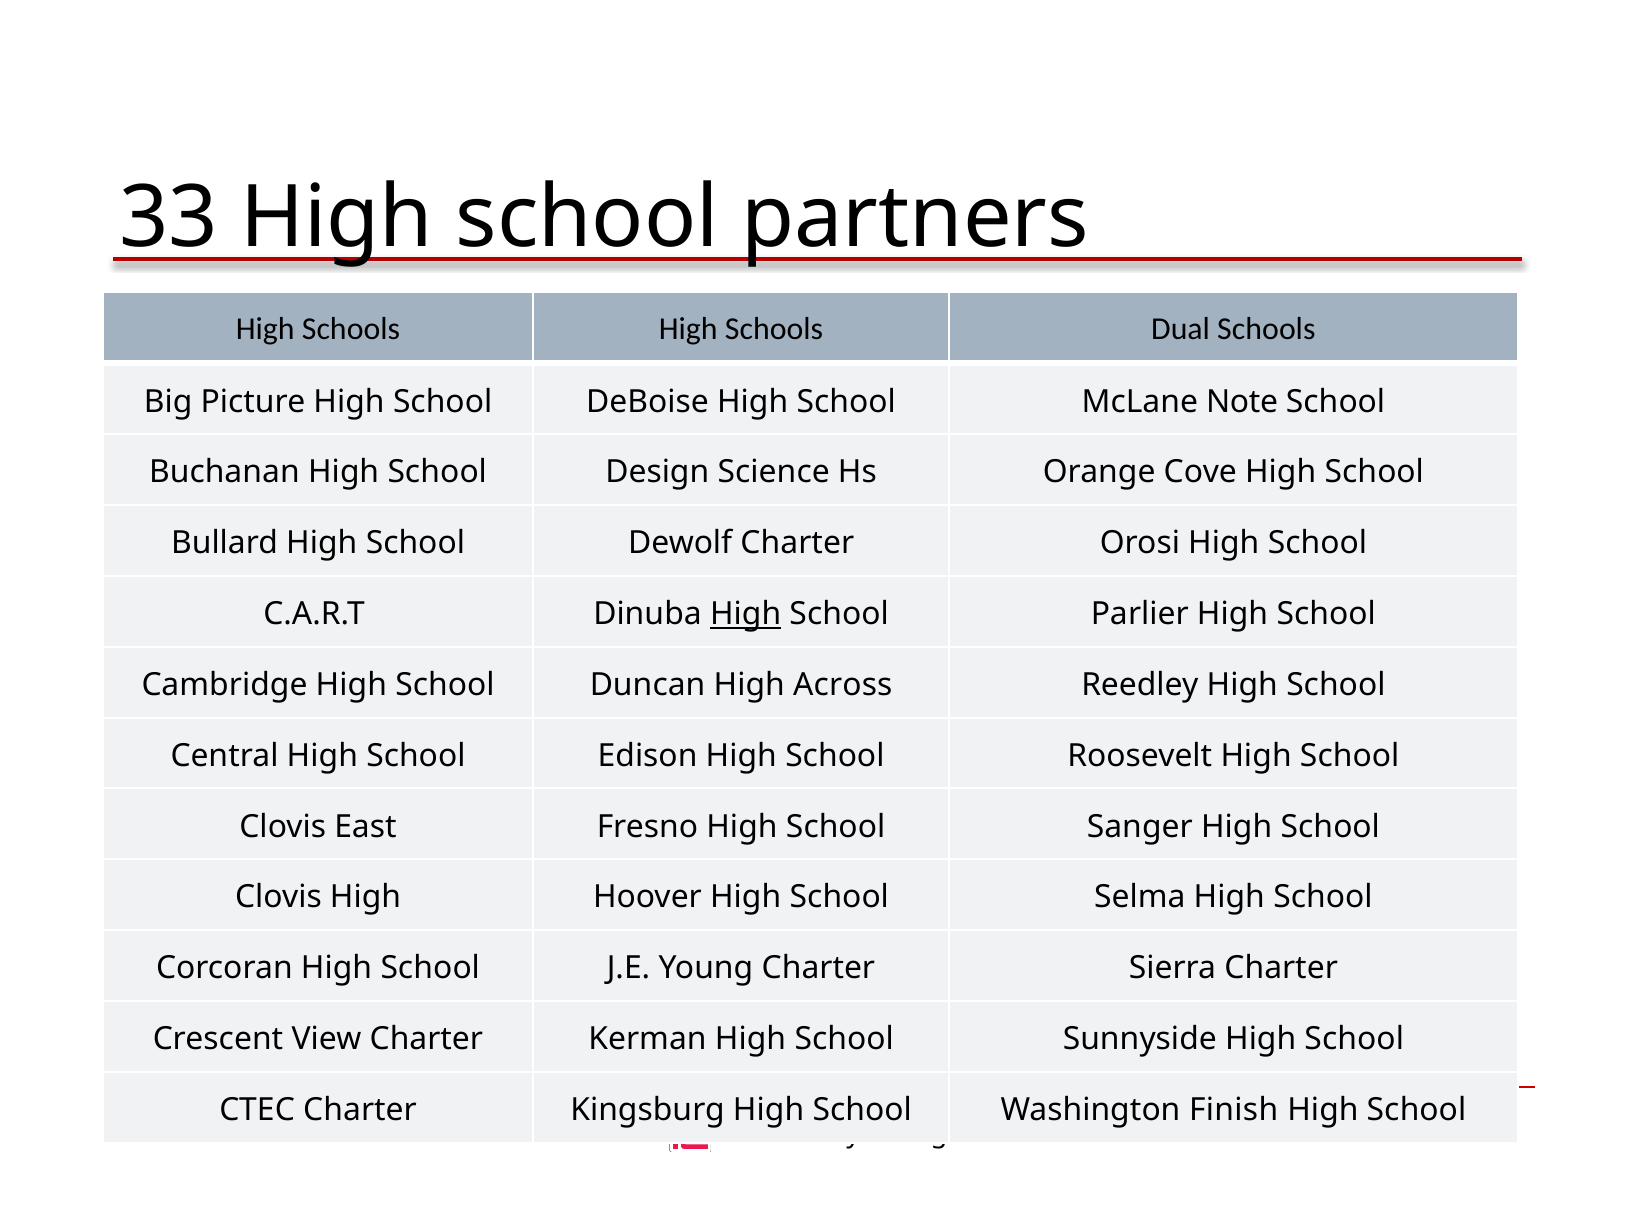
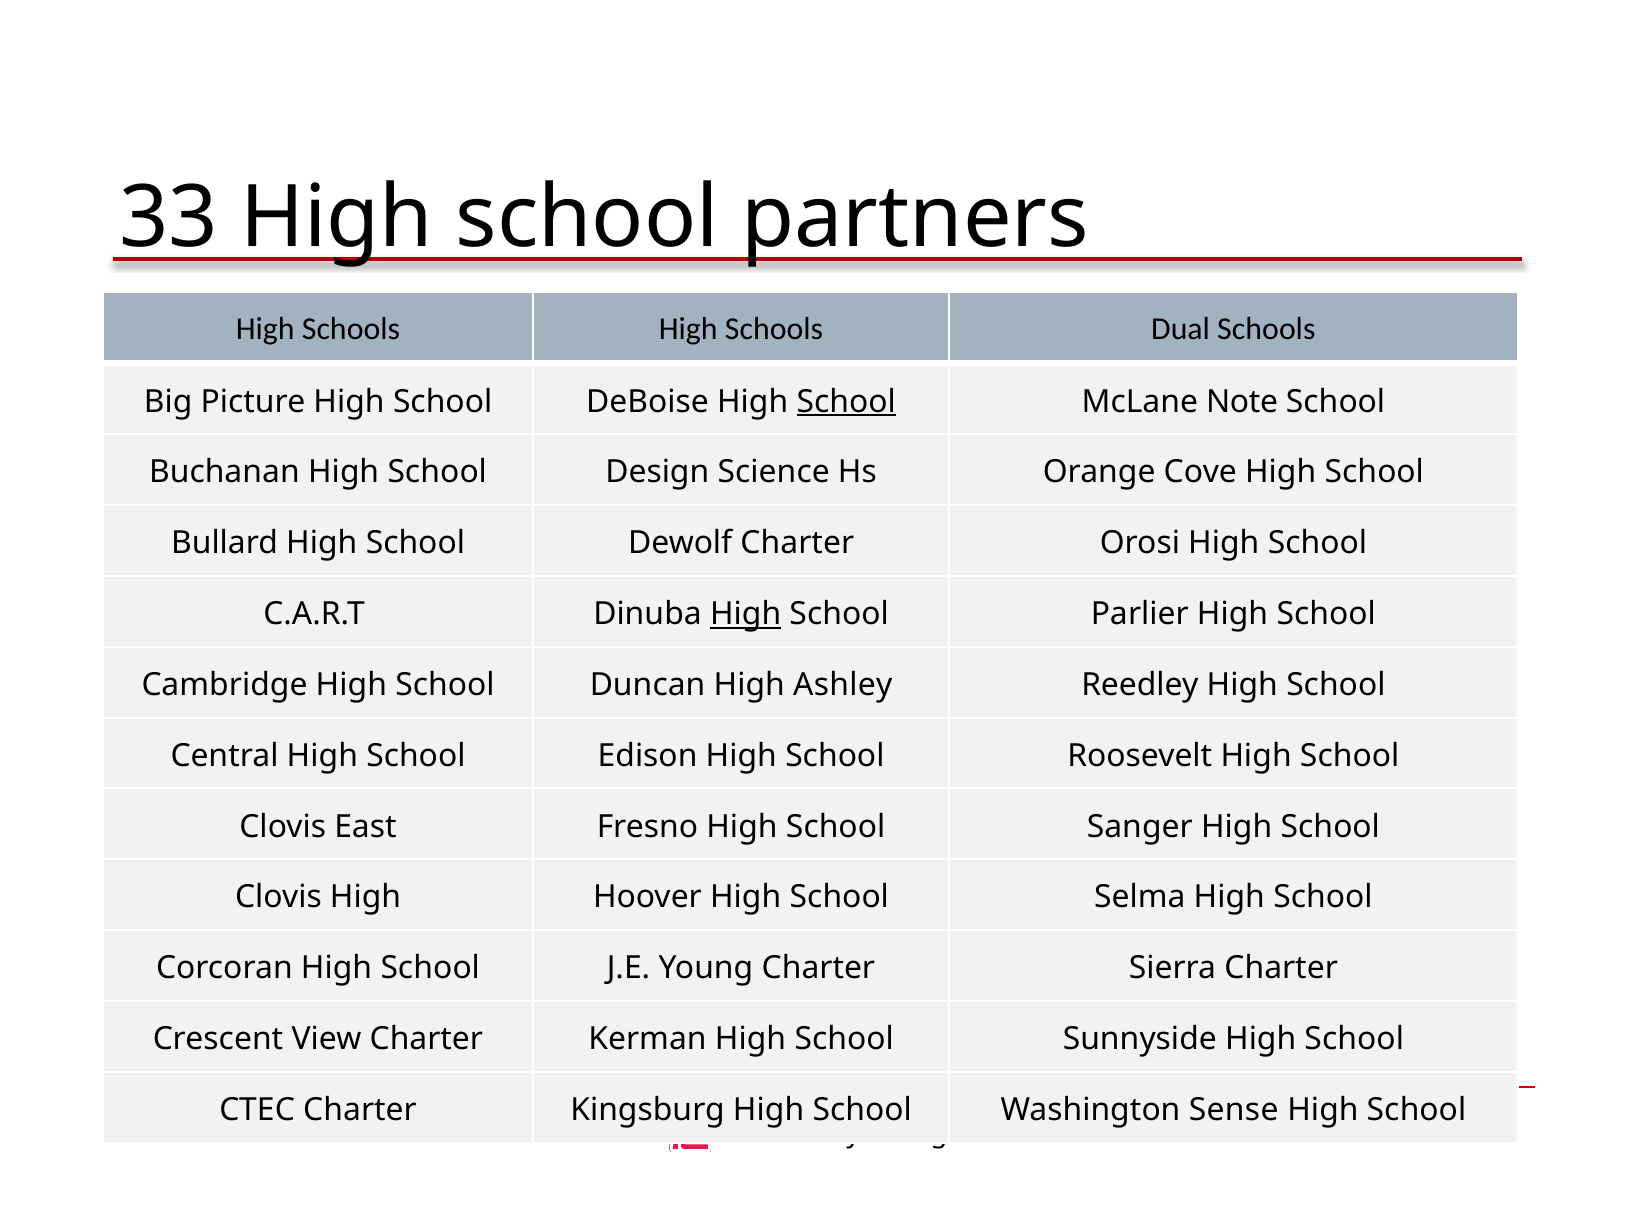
School underline: none -> present (846, 401)
Across: Across -> Ashley (843, 685)
Finish: Finish -> Sense (1234, 1110)
